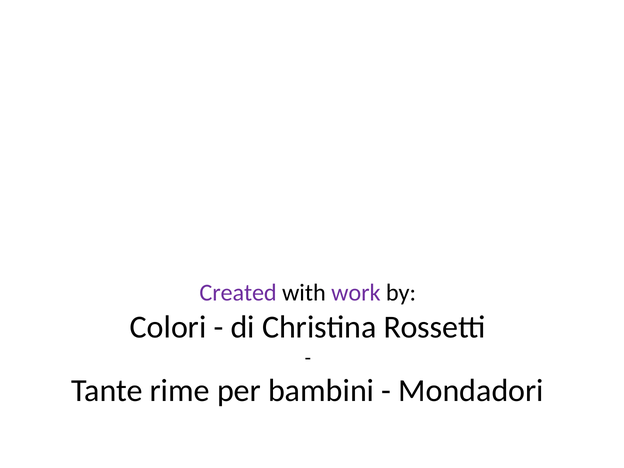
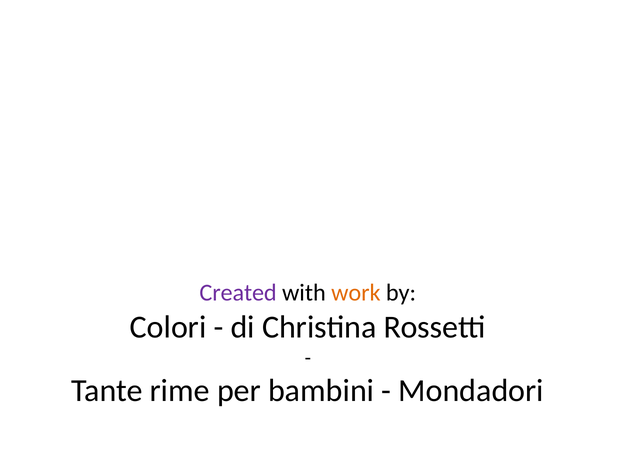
work colour: purple -> orange (356, 293)
